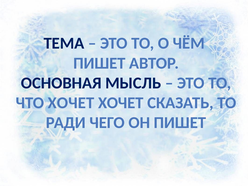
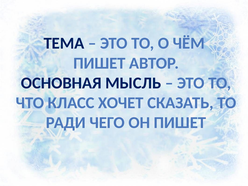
ЧТО ХОЧЕТ: ХОЧЕТ -> КЛАСС (71, 103)
